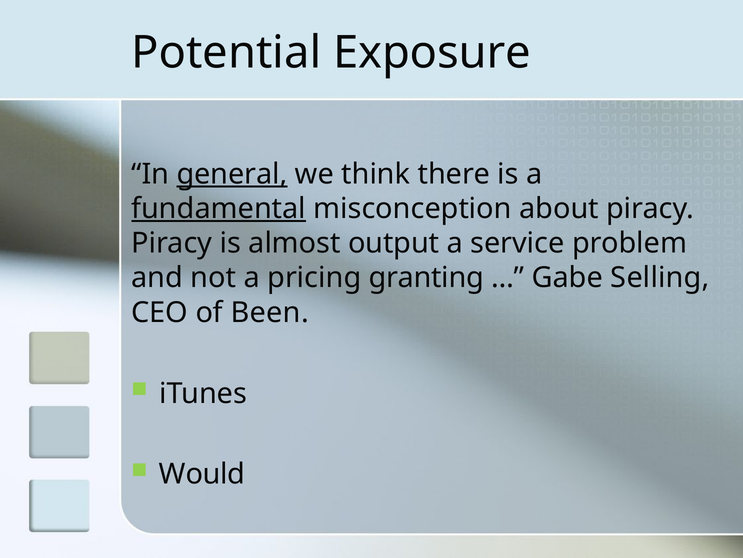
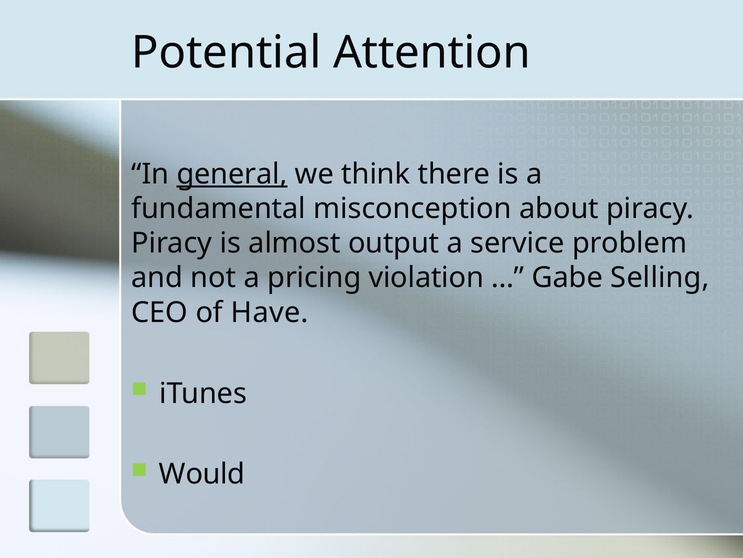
Exposure: Exposure -> Attention (432, 53)
fundamental underline: present -> none (219, 208)
granting: granting -> violation (426, 278)
Been: Been -> Have (270, 312)
